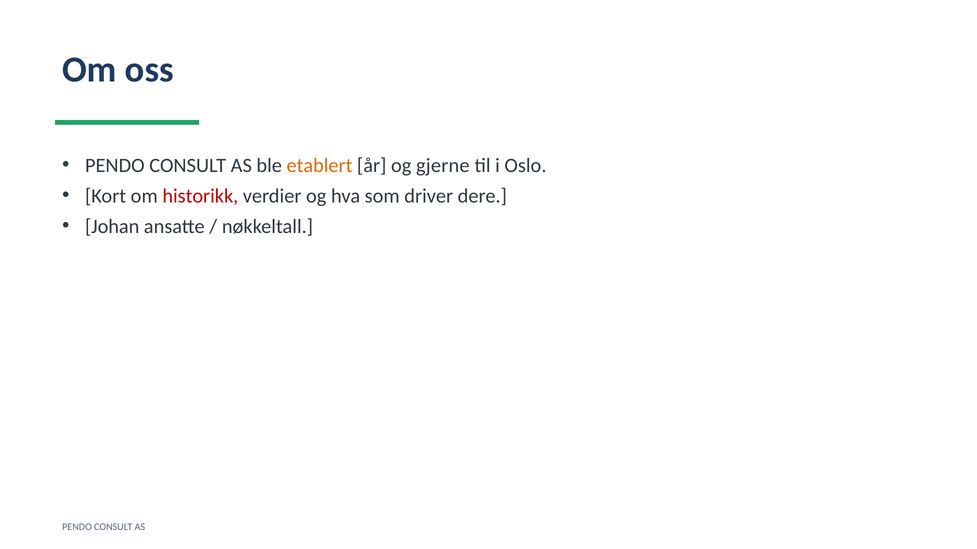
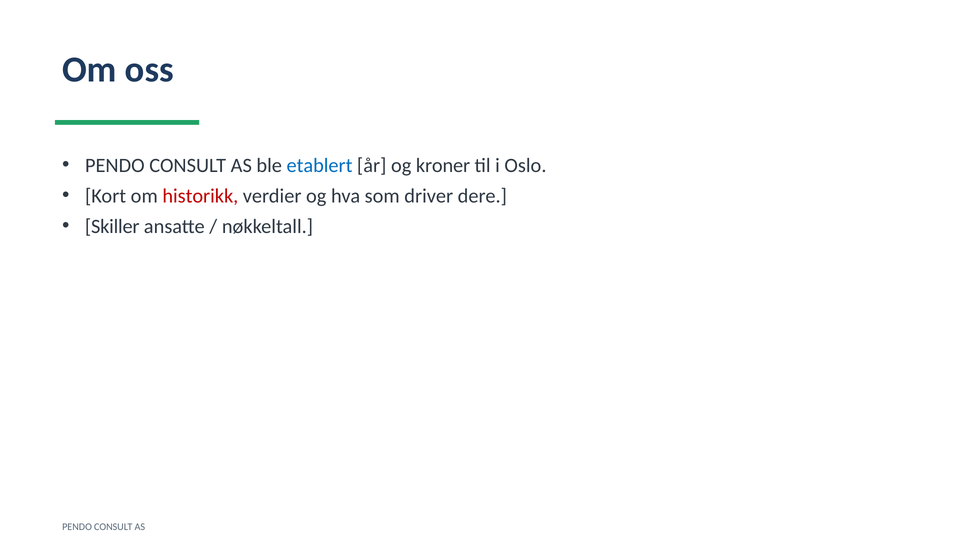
etablert colour: orange -> blue (320, 165)
gjerne: gjerne -> kroner (443, 165)
Johan: Johan -> Skiller (112, 227)
